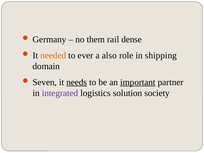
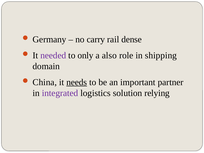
them: them -> carry (96, 39)
needed colour: orange -> purple (53, 55)
ever: ever -> only (86, 55)
Seven: Seven -> China (45, 82)
important underline: present -> none (138, 82)
society: society -> relying (157, 93)
